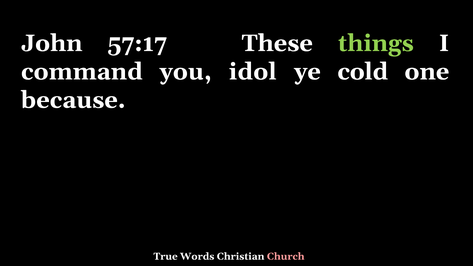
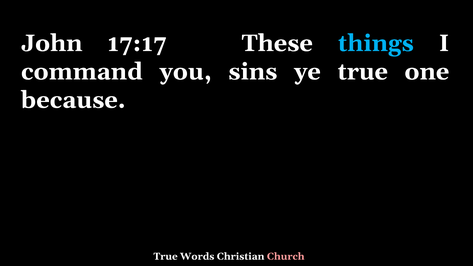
57:17: 57:17 -> 17:17 (137, 43)
things colour: light green -> light blue (376, 43)
idol: idol -> sins (253, 72)
ye cold: cold -> true (363, 72)
